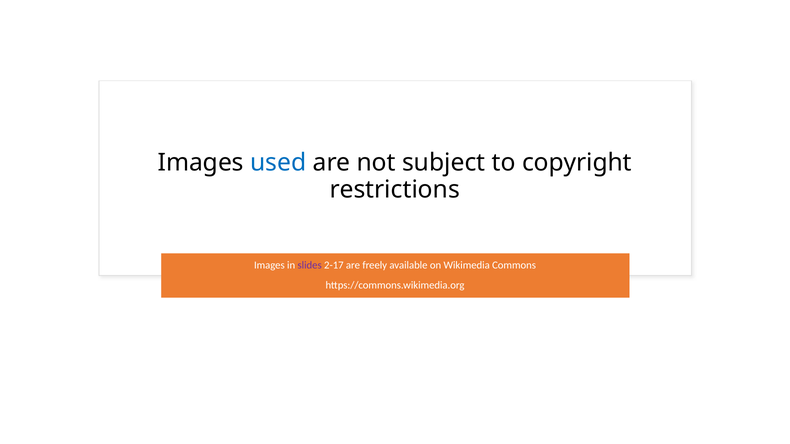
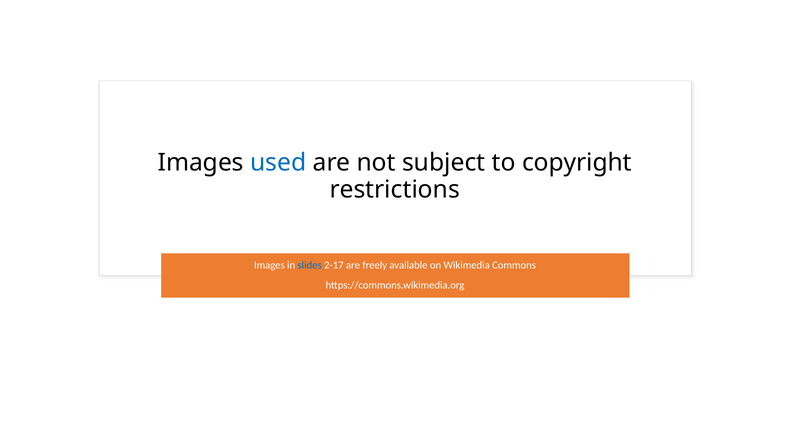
slides colour: purple -> blue (310, 266)
